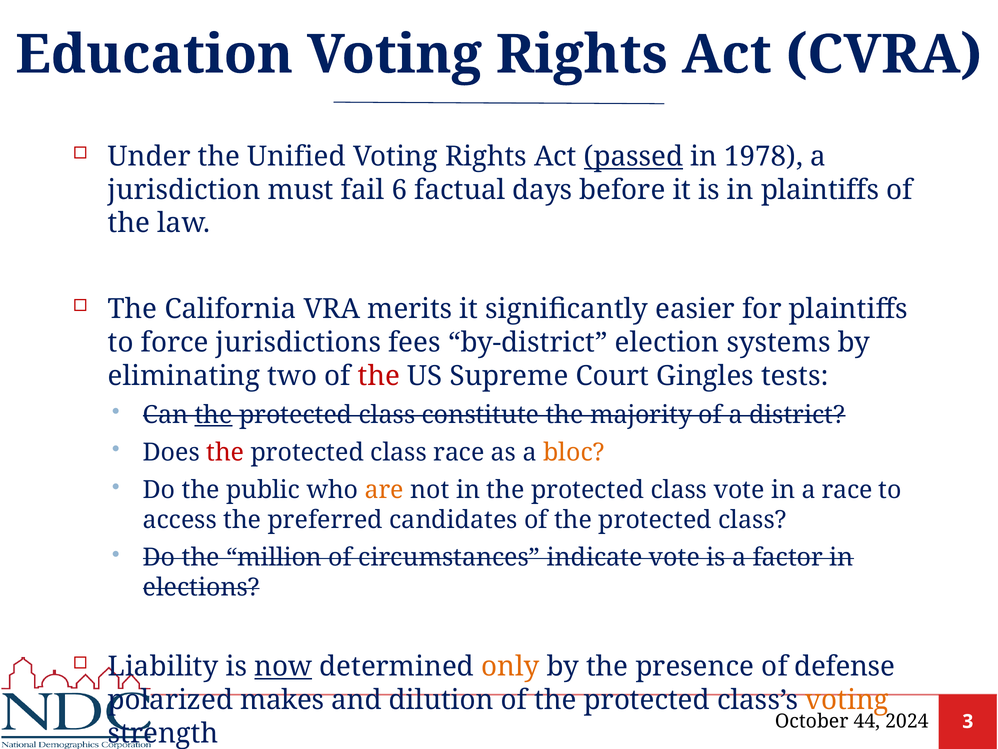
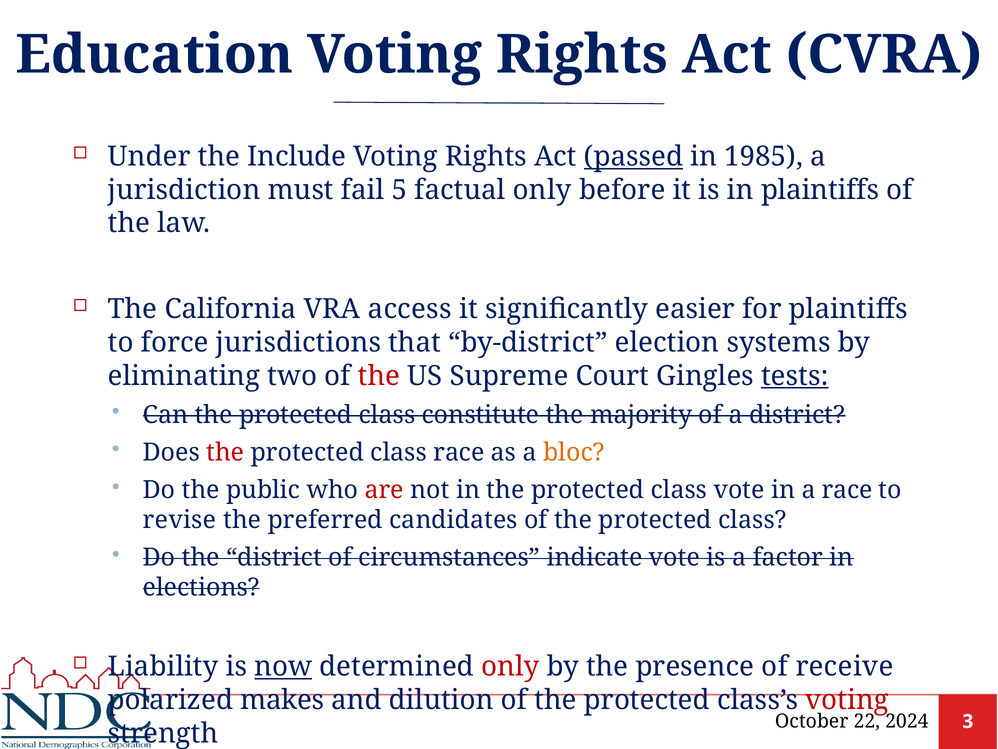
Unified: Unified -> Include (297, 157)
1978: 1978 -> 1985 (764, 157)
6: 6 -> 5 (399, 190)
factual days: days -> only (542, 190)
merits: merits -> access (410, 309)
fees: fees -> that (415, 342)
tests underline: none -> present (795, 376)
the underline: present -> none (214, 415)
are colour: orange -> red (384, 490)
access: access -> revise (180, 520)
the million: million -> district (274, 557)
only colour: orange -> red (510, 666)
defense: defense -> receive (844, 666)
voting colour: orange -> red (847, 700)
44: 44 -> 22 (867, 721)
